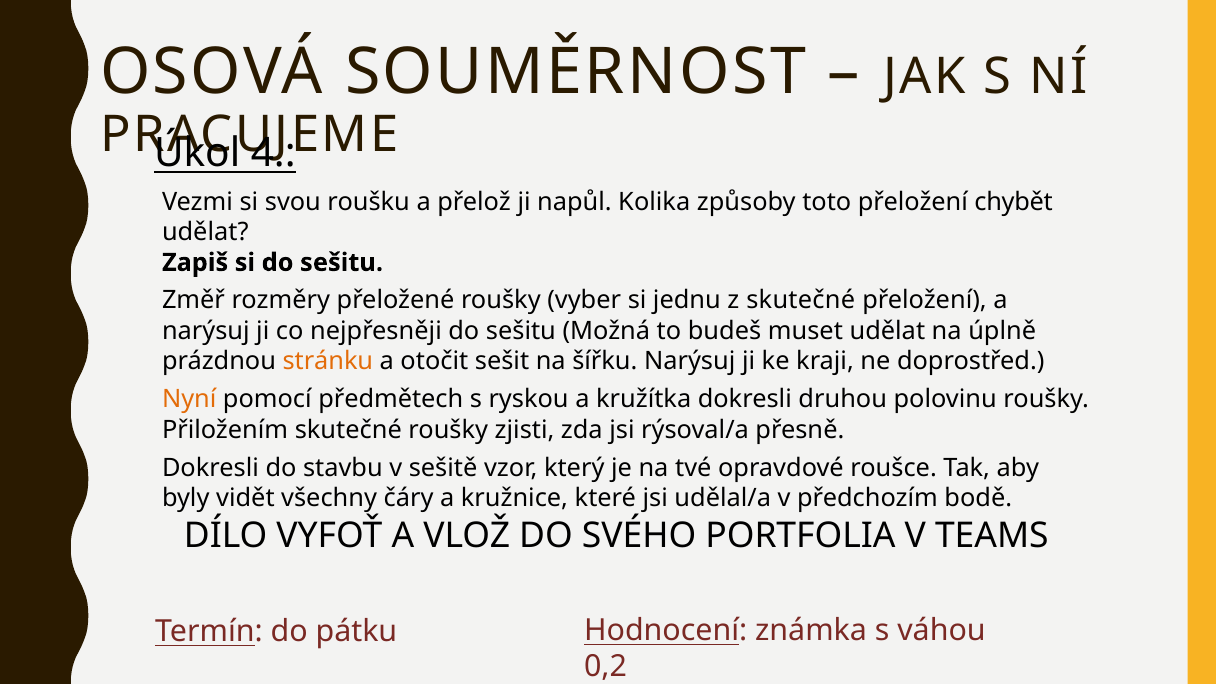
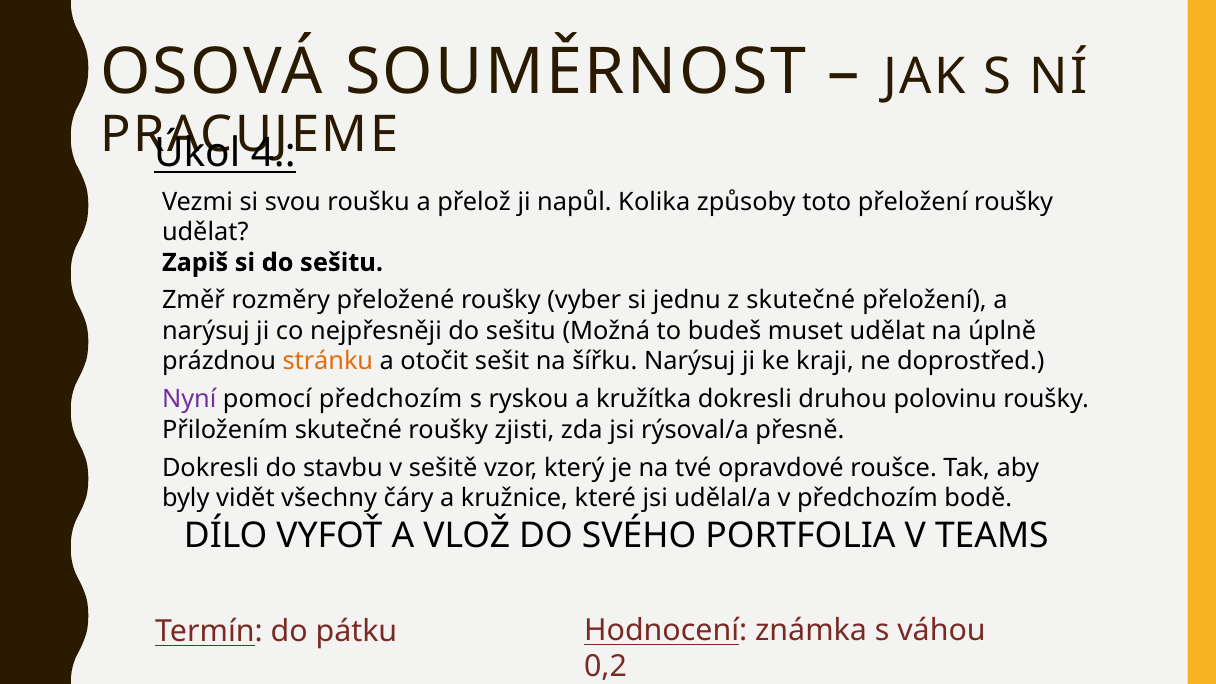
přeložení chybět: chybět -> roušky (1014, 202)
Nyní colour: orange -> purple (189, 399)
pomocí předmětech: předmětech -> předchozím (391, 399)
